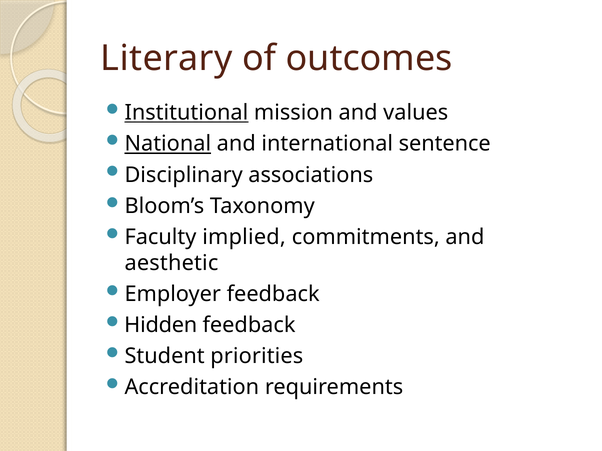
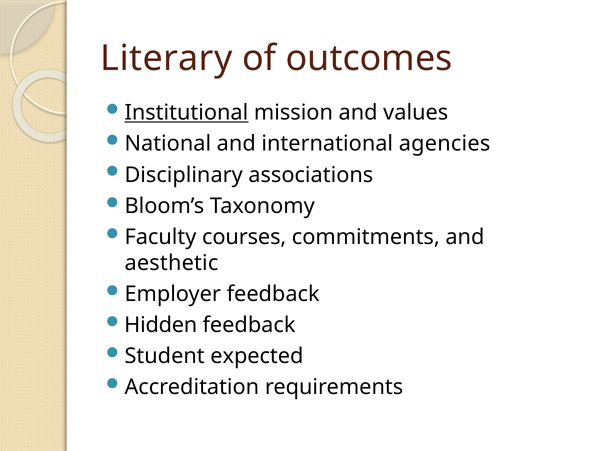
National underline: present -> none (168, 144)
sentence: sentence -> agencies (445, 144)
implied: implied -> courses (244, 237)
priorities: priorities -> expected (257, 357)
